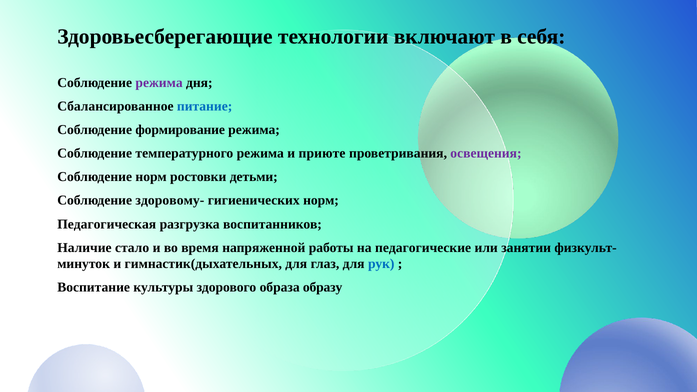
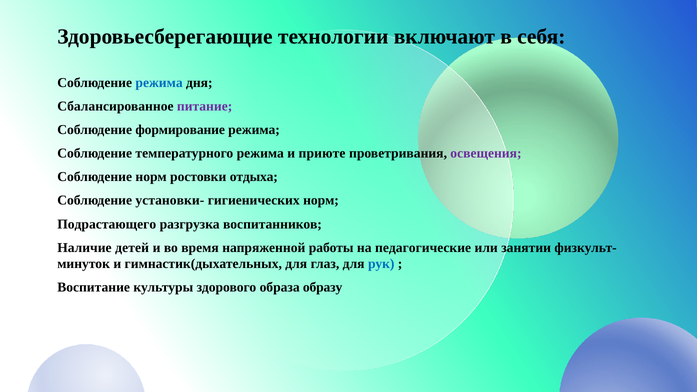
режима colour: purple -> blue (159, 83)
питание colour: blue -> purple (205, 106)
детьми: детьми -> отдыха (254, 177)
здоровому-: здоровому- -> установки- (170, 201)
Педагогическая: Педагогическая -> Подрастающего (107, 224)
стало: стало -> детей (132, 248)
